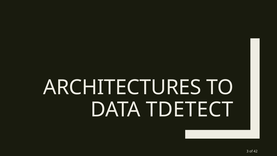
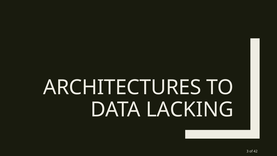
TDETECT: TDETECT -> LACKING (190, 109)
